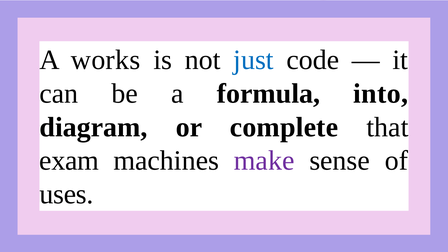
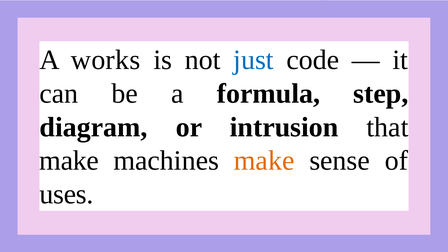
into: into -> step (381, 94)
complete: complete -> intrusion (284, 127)
exam: exam -> make (69, 161)
make colour: purple -> orange (264, 161)
